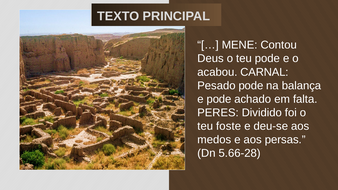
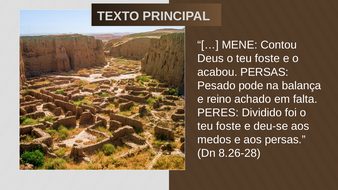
Deus o teu pode: pode -> foste (267, 59)
acabou CARNAL: CARNAL -> PERSAS (264, 72)
e pode: pode -> reino (219, 99)
5.66-28: 5.66-28 -> 8.26-28 (240, 153)
